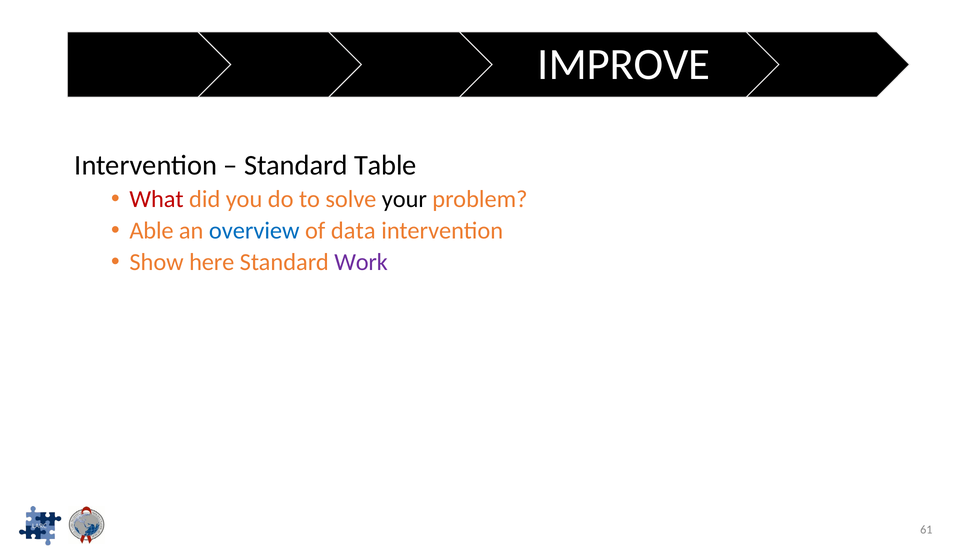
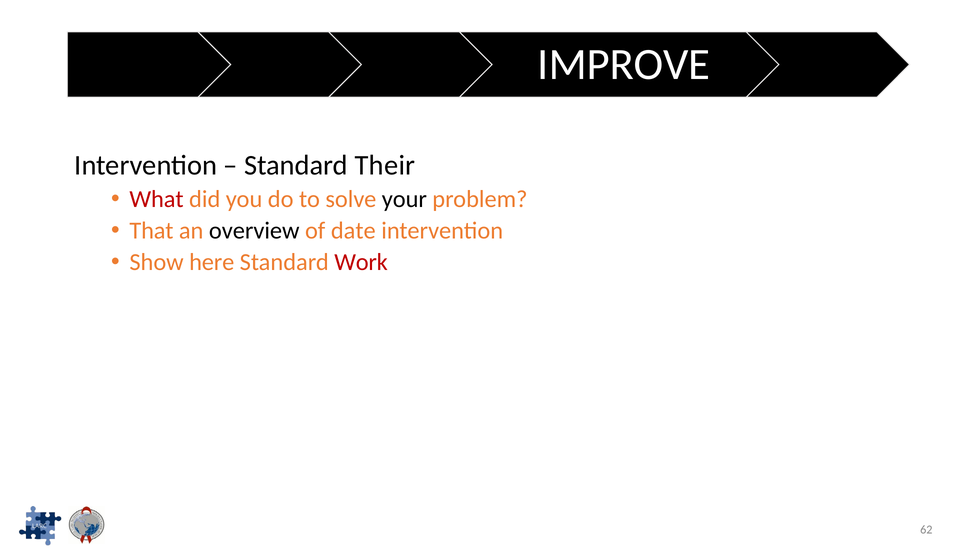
Table: Table -> Their (385, 165)
Able: Able -> That (151, 230)
overview colour: blue -> black (254, 230)
data: data -> date (353, 230)
Work colour: purple -> red (361, 262)
61: 61 -> 62 (926, 529)
